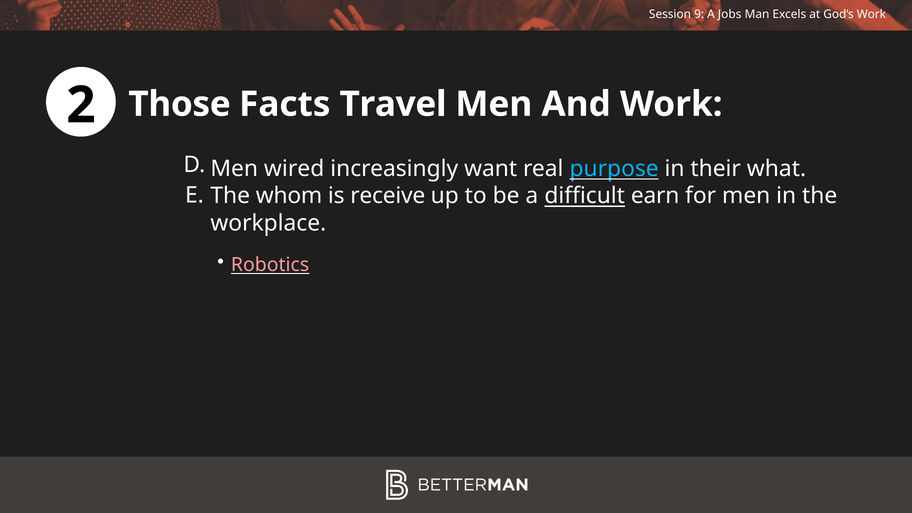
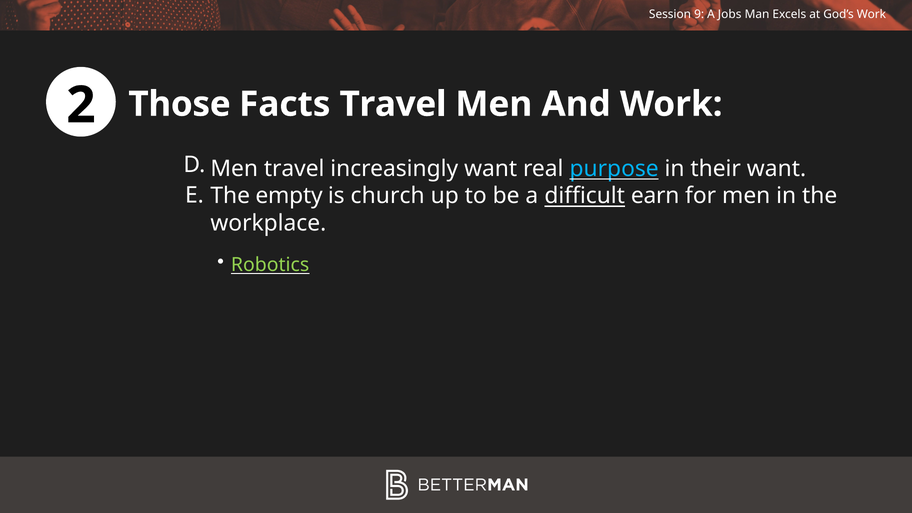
wired: wired -> travel (294, 169)
their what: what -> want (776, 169)
whom: whom -> empty (289, 196)
receive: receive -> church (388, 196)
Robotics colour: pink -> light green (270, 265)
